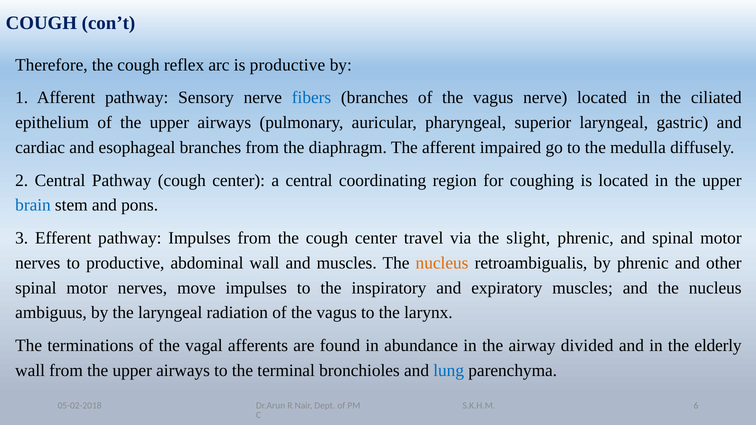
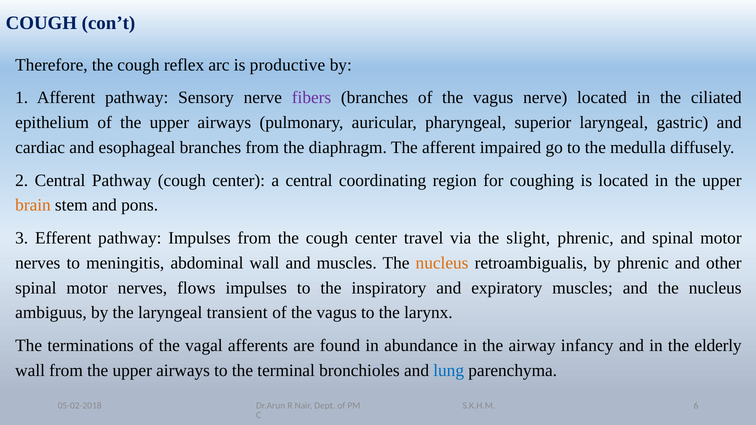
fibers colour: blue -> purple (312, 98)
brain colour: blue -> orange (33, 205)
to productive: productive -> meningitis (125, 263)
move: move -> flows (196, 288)
radiation: radiation -> transient (237, 313)
divided: divided -> infancy (587, 346)
